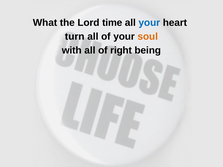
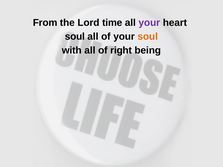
What: What -> From (45, 23)
your colour: blue -> purple (149, 23)
turn: turn -> soul (75, 37)
